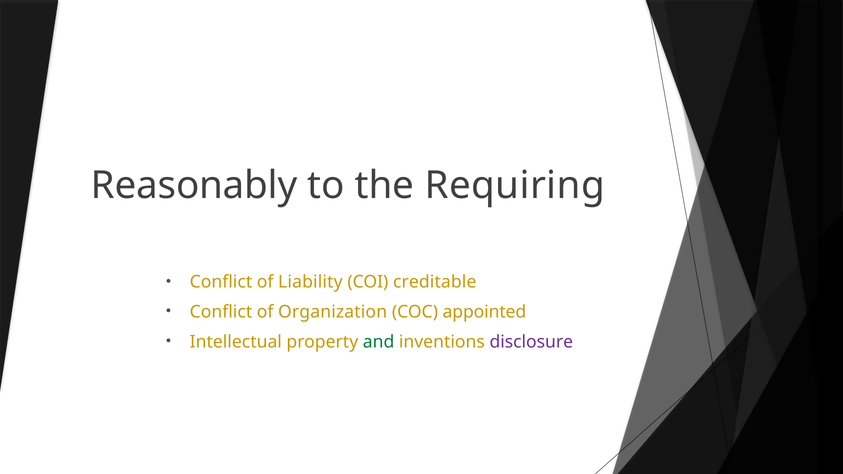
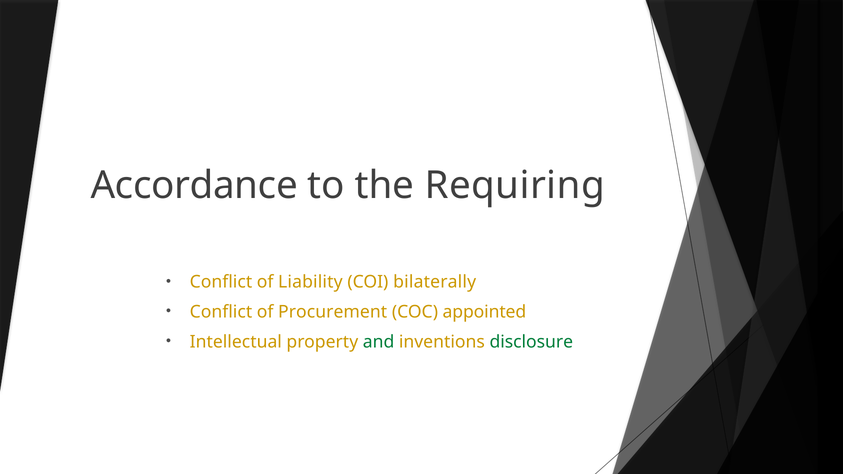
Reasonably: Reasonably -> Accordance (194, 185)
creditable: creditable -> bilaterally (435, 282)
Organization: Organization -> Procurement (333, 312)
disclosure colour: purple -> green (531, 342)
